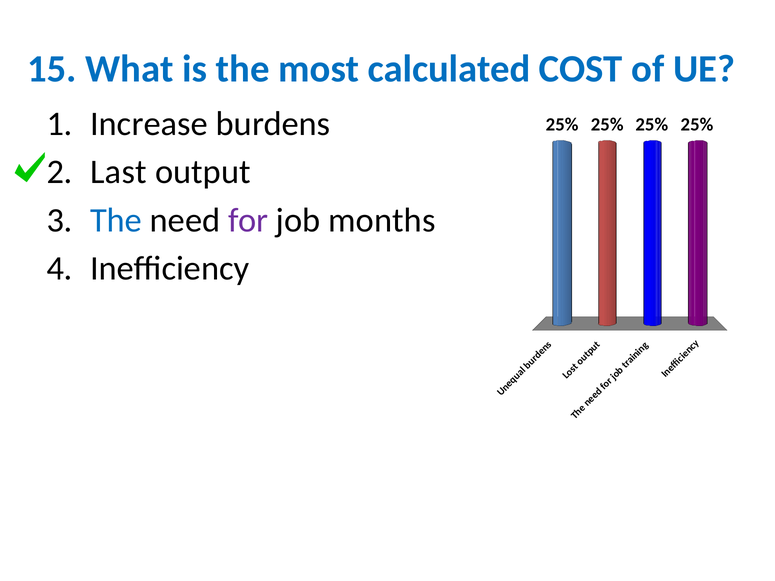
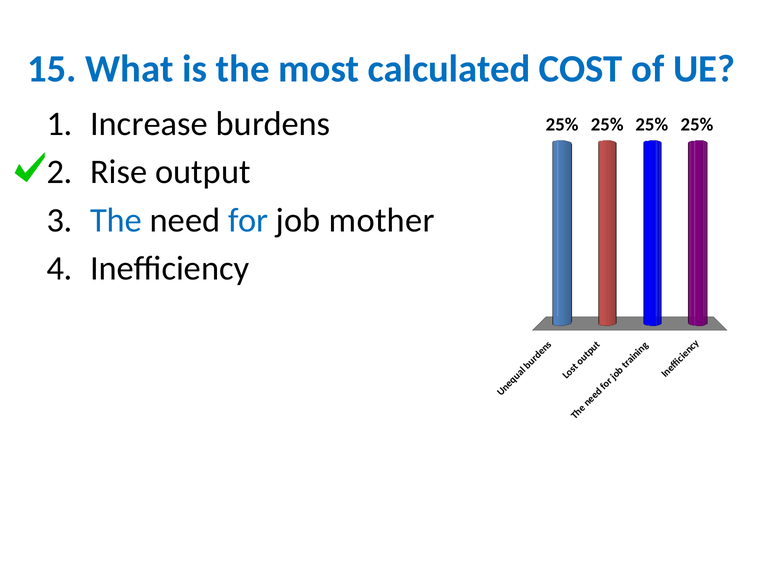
Last: Last -> Rise (119, 172)
for colour: purple -> blue (248, 220)
months: months -> mother (382, 220)
